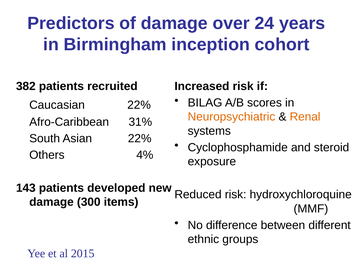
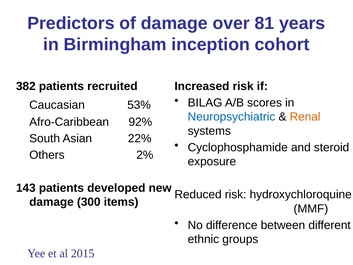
24: 24 -> 81 (264, 23)
Caucasian 22%: 22% -> 53% (139, 105)
Neuropsychiatric colour: orange -> blue (232, 117)
31%: 31% -> 92% (140, 122)
4%: 4% -> 2% (145, 155)
